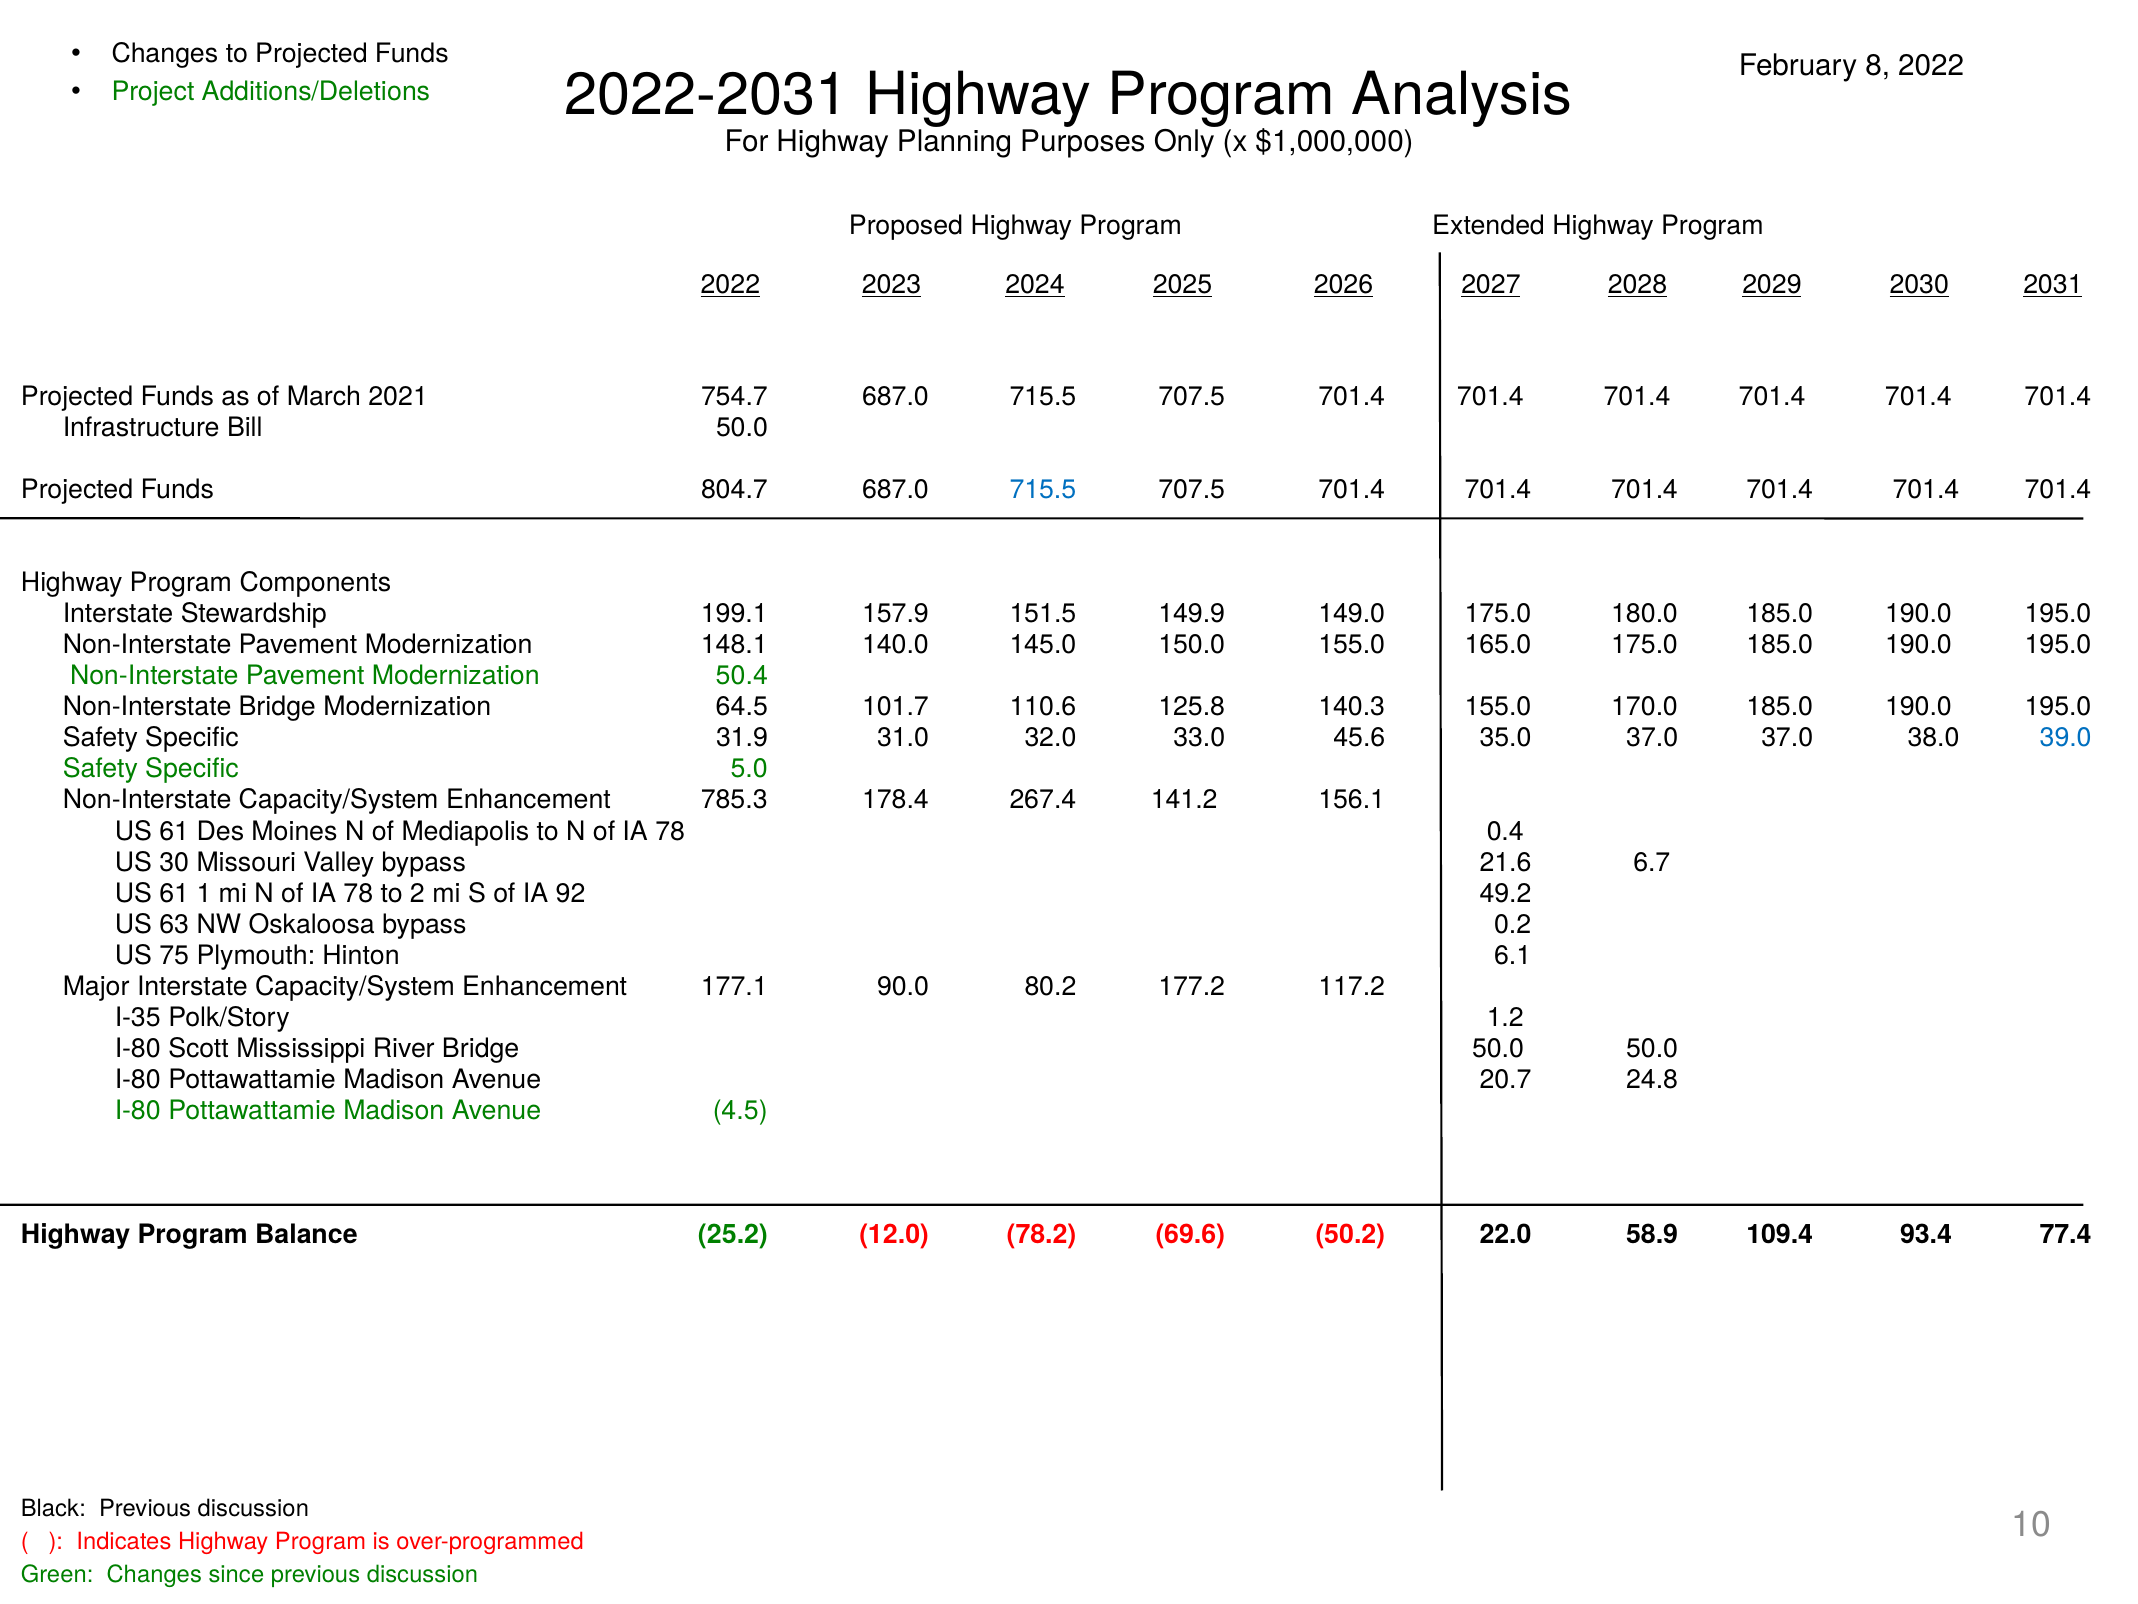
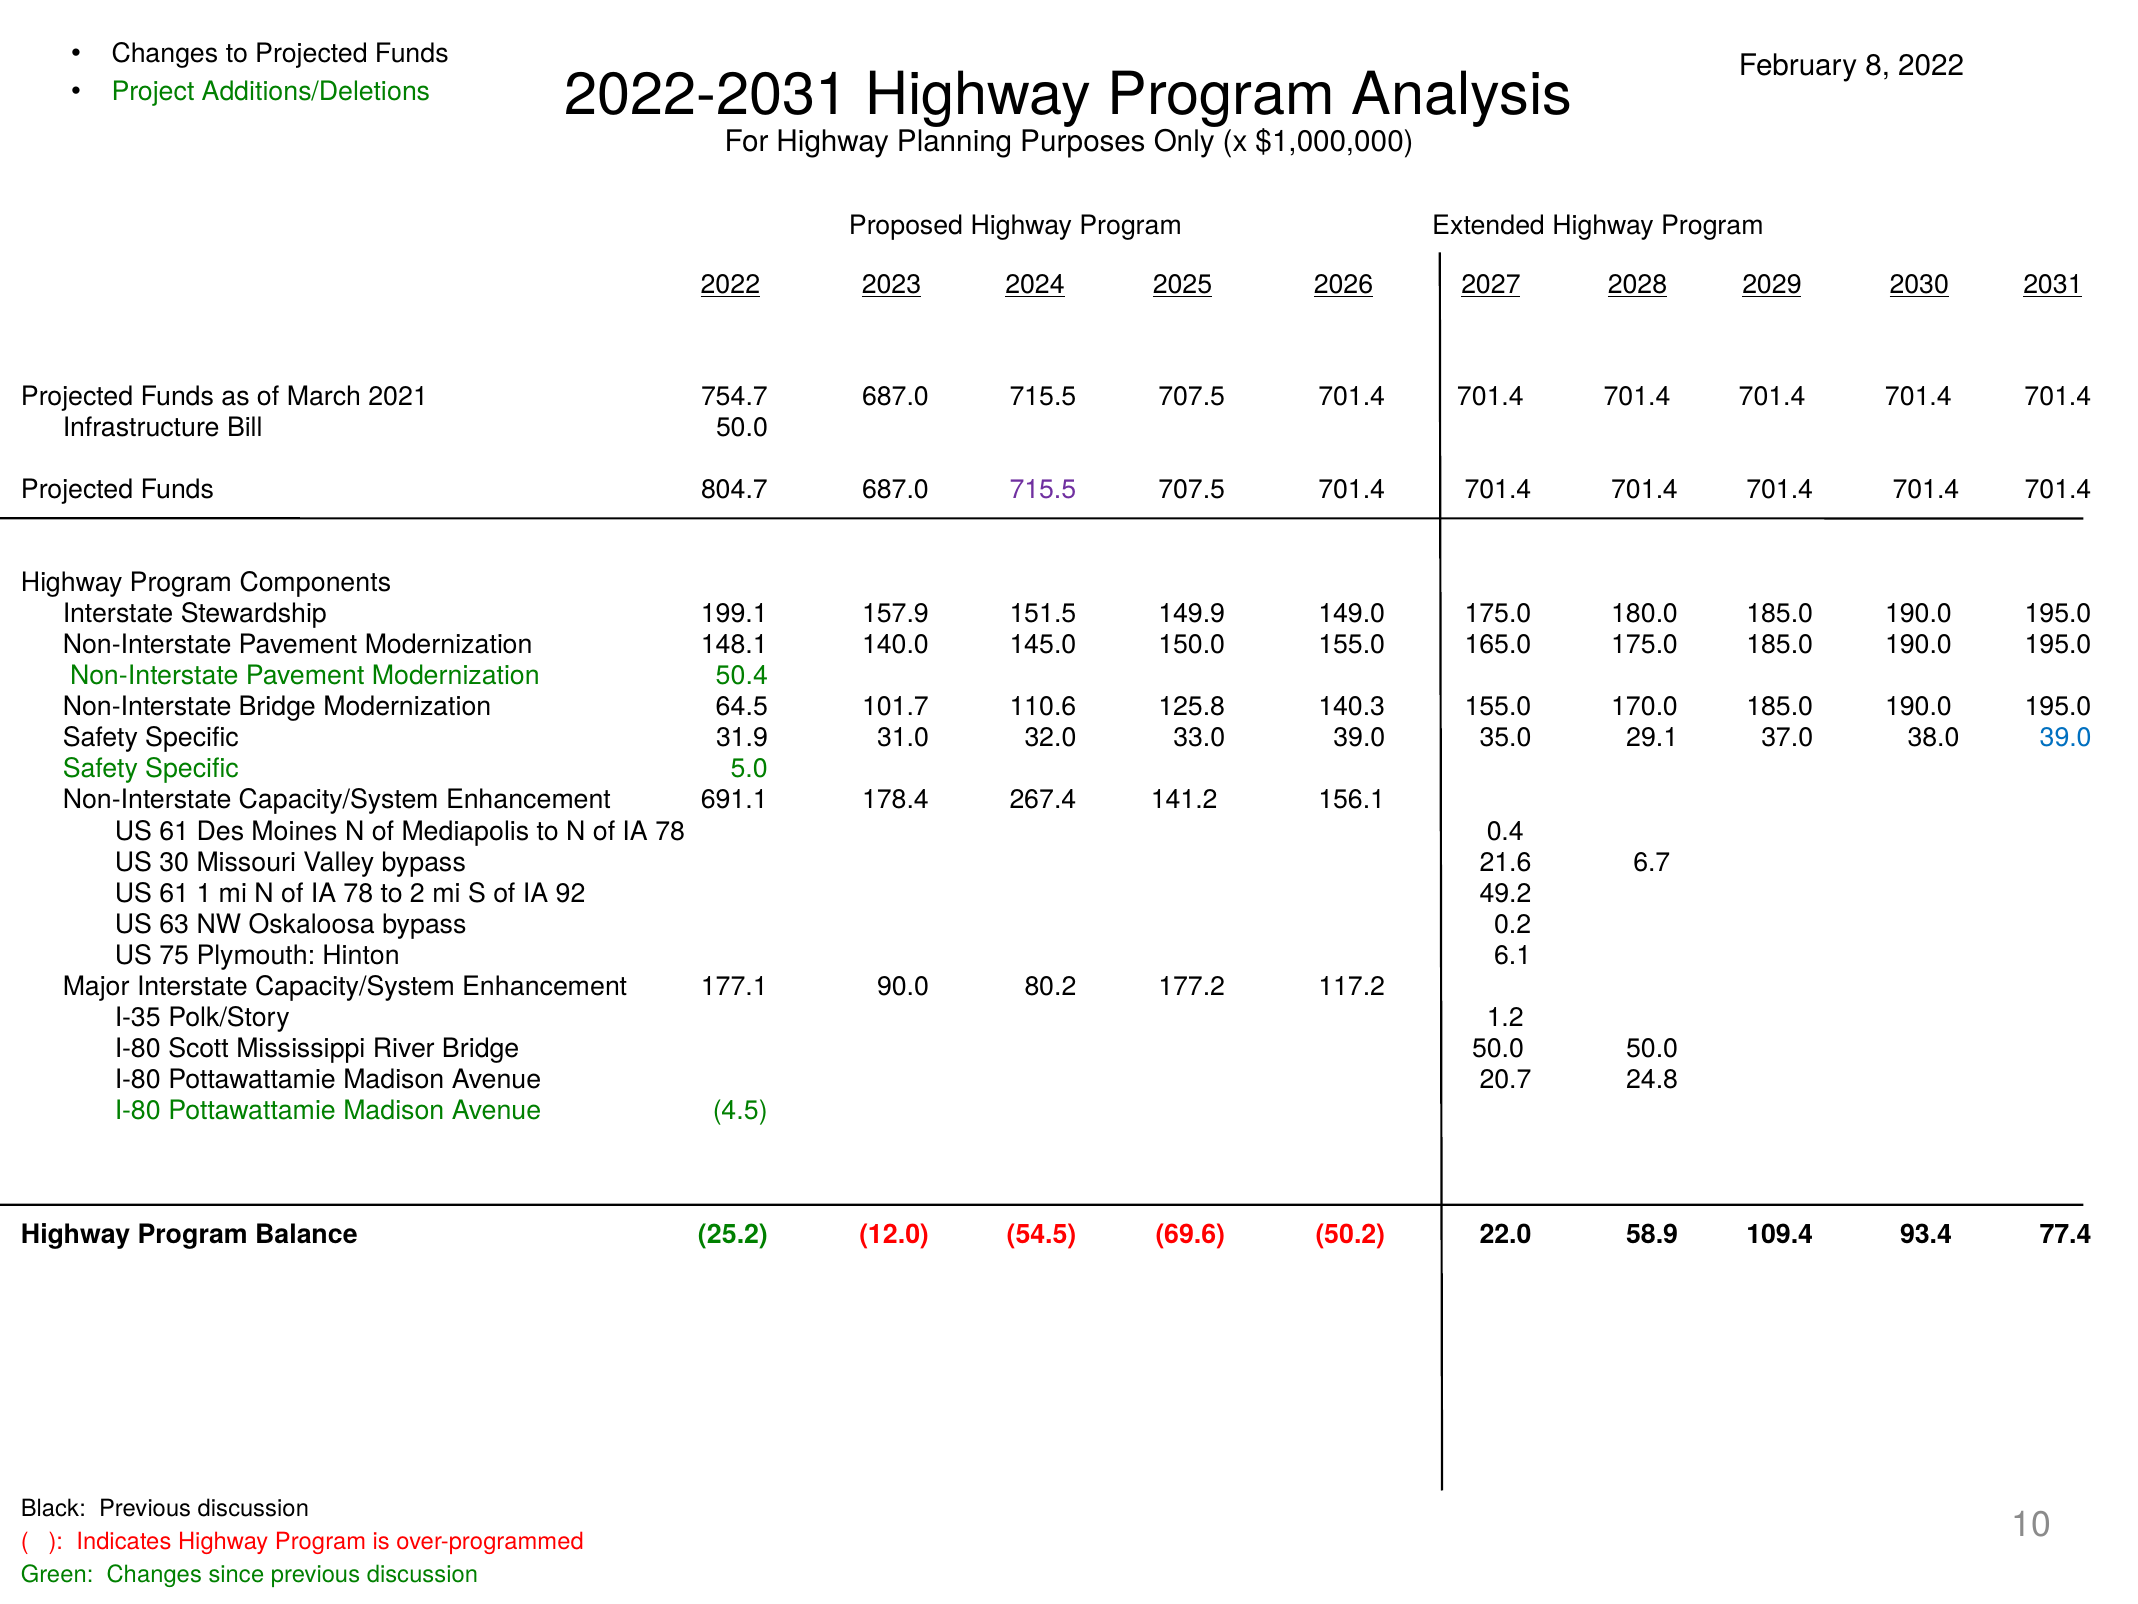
715.5 colour: blue -> purple (1043, 489)
33.0 45.6: 45.6 -> 39.0 (1359, 738)
35.0 37.0: 37.0 -> 29.1 (1652, 738)
785.3: 785.3 -> 691.1 (734, 800)
78.2: 78.2 -> 54.5 (1042, 1235)
